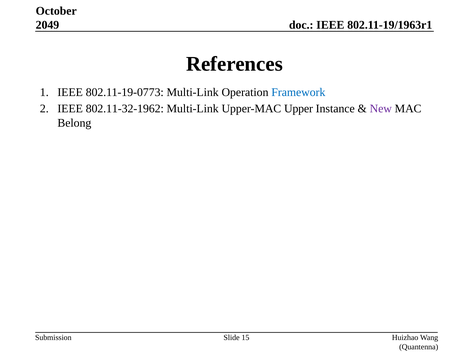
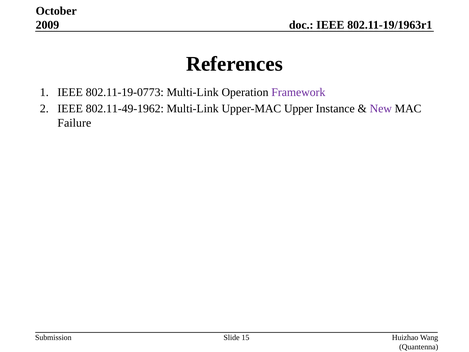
2049: 2049 -> 2009 (47, 25)
Framework colour: blue -> purple (298, 92)
802.11-32-1962: 802.11-32-1962 -> 802.11-49-1962 (125, 109)
Belong: Belong -> Failure (74, 123)
